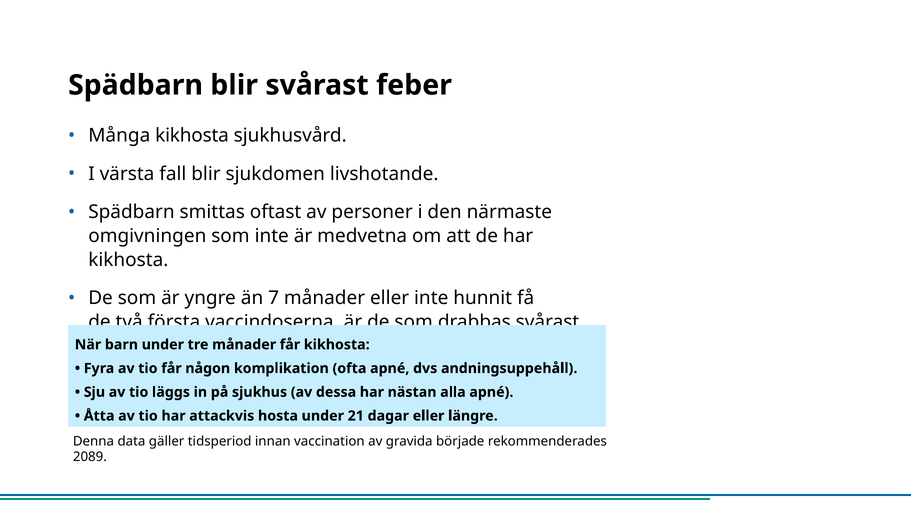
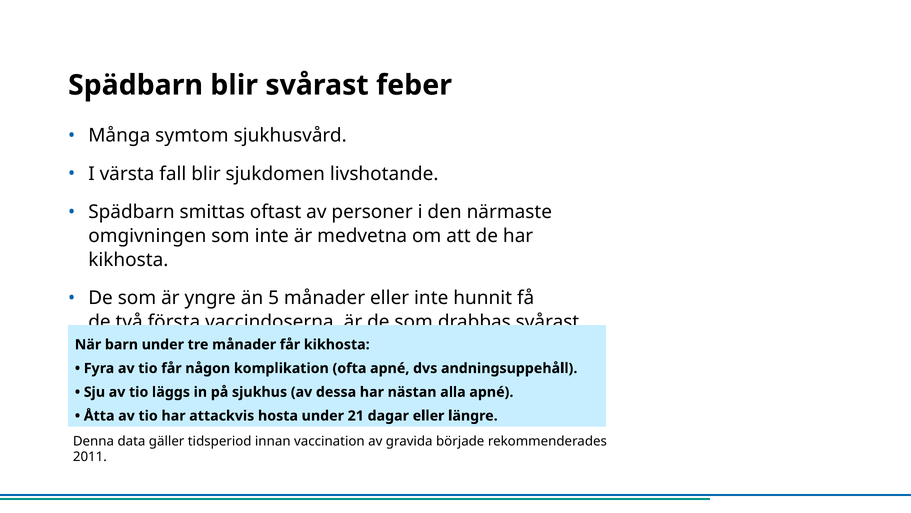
Många kikhosta: kikhosta -> symtom (192, 136)
7: 7 -> 5 (274, 298)
2089: 2089 -> 2011 (90, 457)
